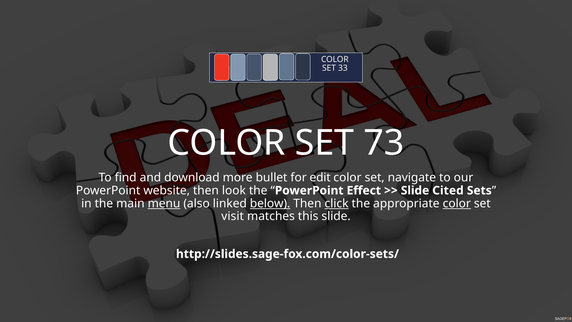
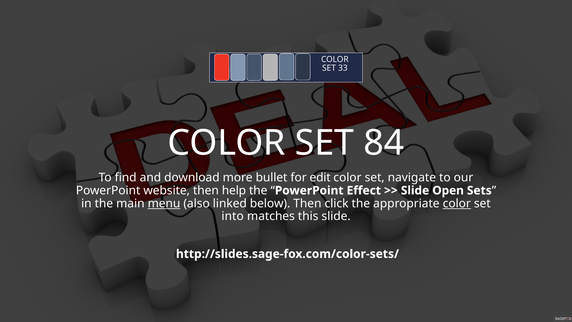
73: 73 -> 84 (384, 143)
look: look -> help (234, 190)
Cited: Cited -> Open (448, 190)
below underline: present -> none (270, 203)
click underline: present -> none (337, 203)
visit: visit -> into (233, 216)
